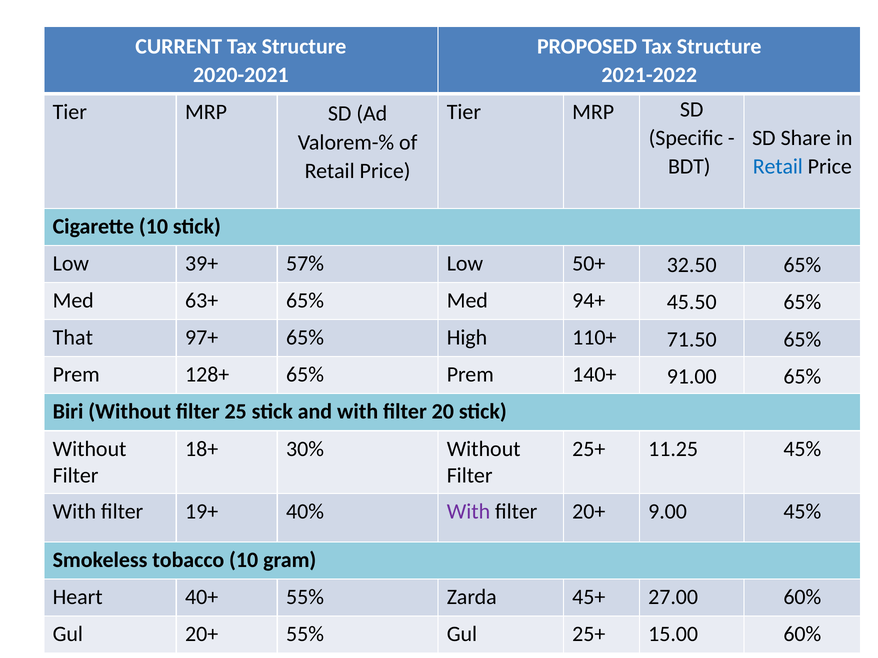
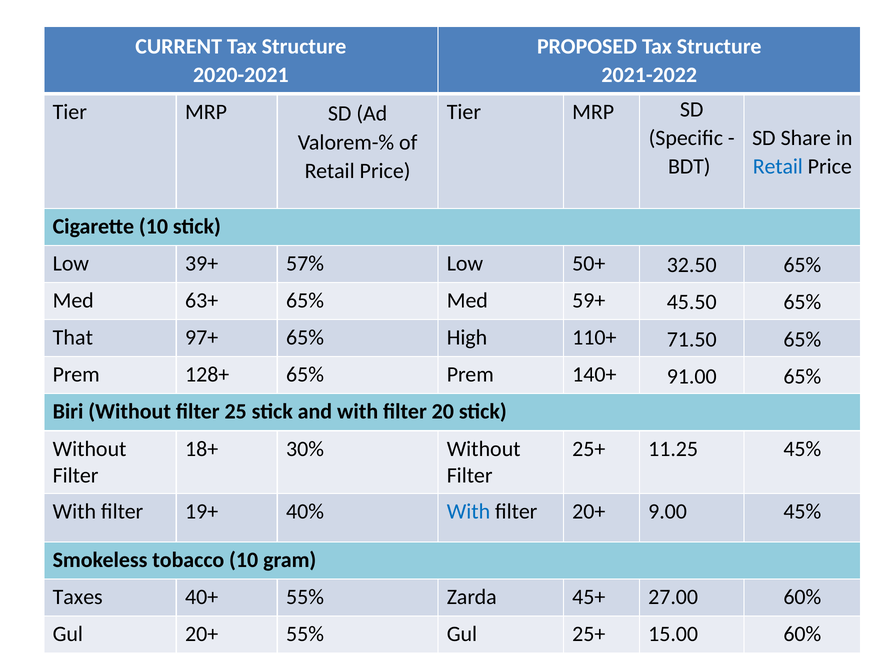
94+: 94+ -> 59+ (589, 301)
With colour: purple -> blue (468, 512)
Heart: Heart -> Taxes (78, 597)
